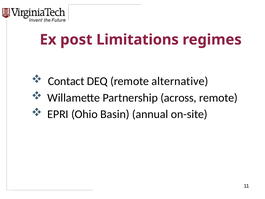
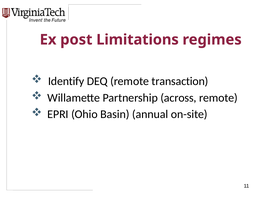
Contact: Contact -> Identify (66, 81)
alternative: alternative -> transaction (180, 81)
